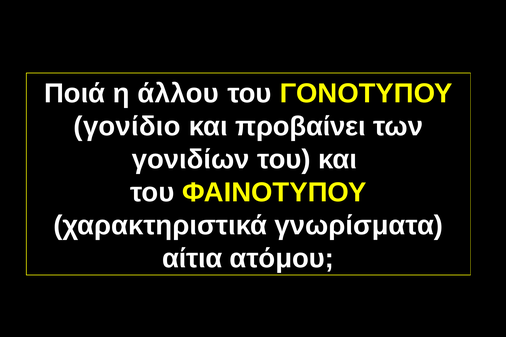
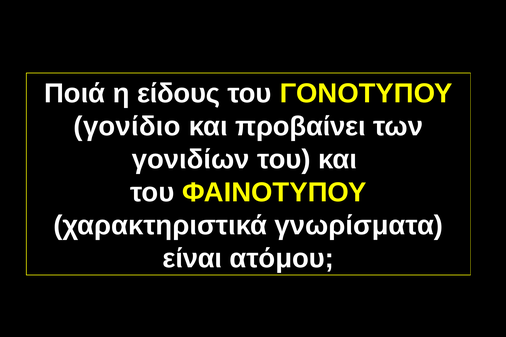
άλλου: άλλου -> είδους (179, 94)
αίτια: αίτια -> είναι (192, 259)
